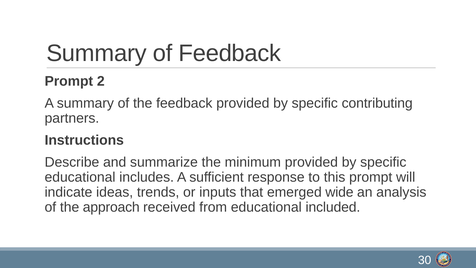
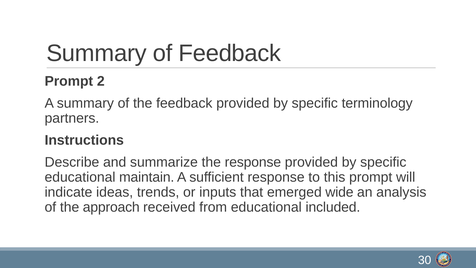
contributing: contributing -> terminology (377, 103)
the minimum: minimum -> response (253, 162)
includes: includes -> maintain (147, 177)
